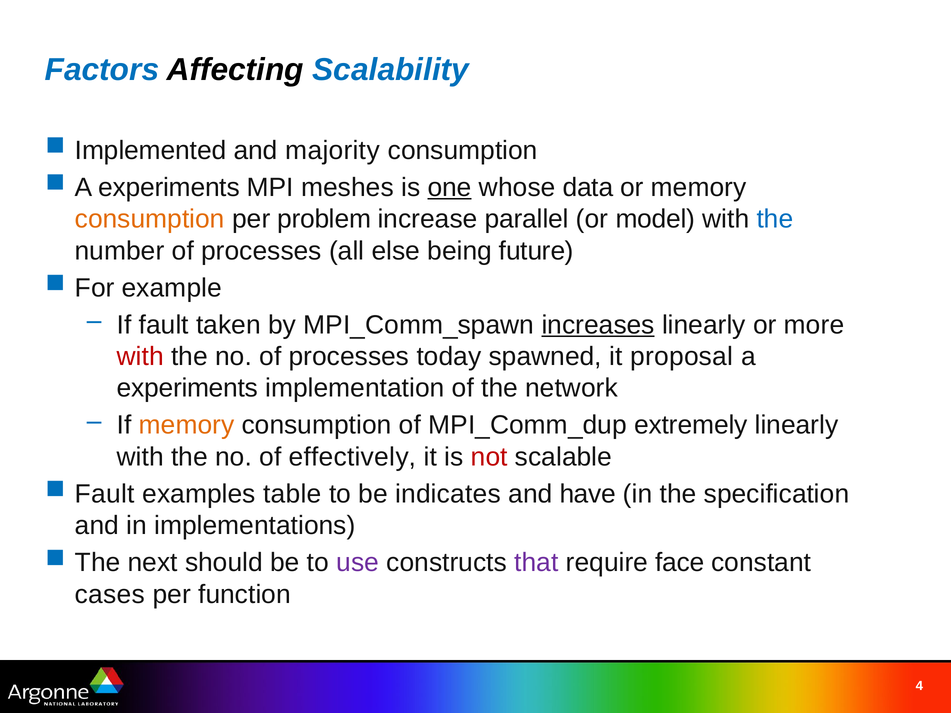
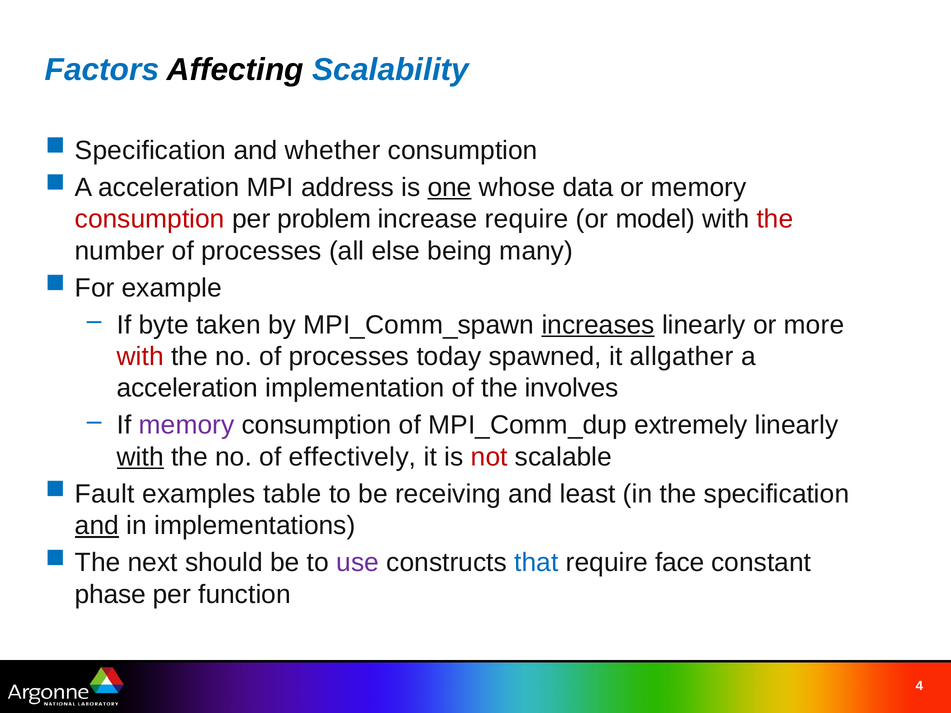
Implemented: Implemented -> Specification (150, 150)
majority: majority -> whether (333, 150)
experiments: experiments -> acceleration (169, 187)
meshes: meshes -> address (348, 187)
consumption colour: orange -> red (150, 219)
increase parallel: parallel -> require (527, 219)
the colour: blue -> red (775, 219)
future: future -> many (536, 251)
If fault: fault -> byte (164, 325)
proposal: proposal -> allgather (682, 357)
experiments: experiments -> acceleration (187, 388)
network: network -> involves (572, 388)
memory colour: orange -> purple (187, 425)
with underline: none -> present (140, 457)
indicates: indicates -> receiving (448, 494)
have: have -> least (588, 494)
and underline: none -> present (97, 526)
that colour: purple -> blue (536, 563)
cases: cases -> phase (110, 595)
